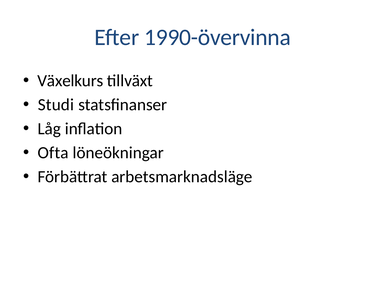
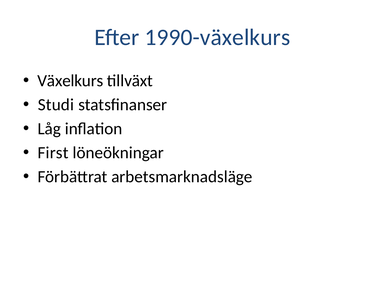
1990-övervinna: 1990-övervinna -> 1990-växelkurs (217, 37)
Ofta: Ofta -> First (53, 153)
